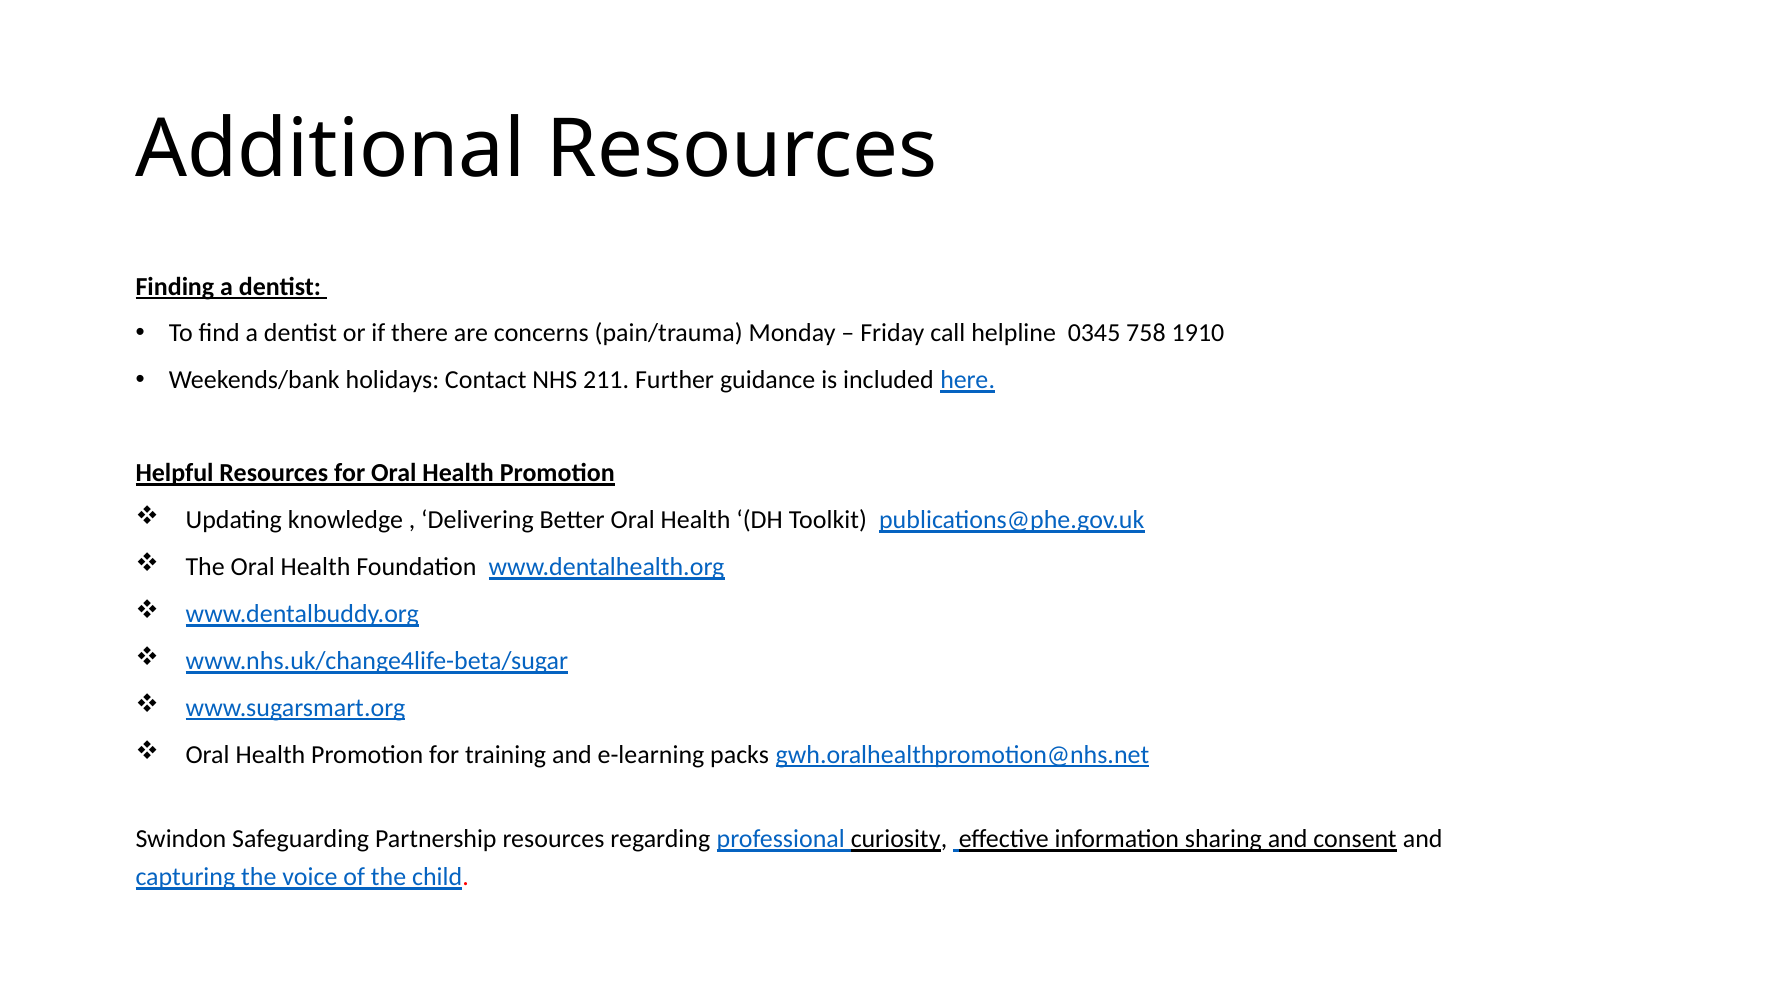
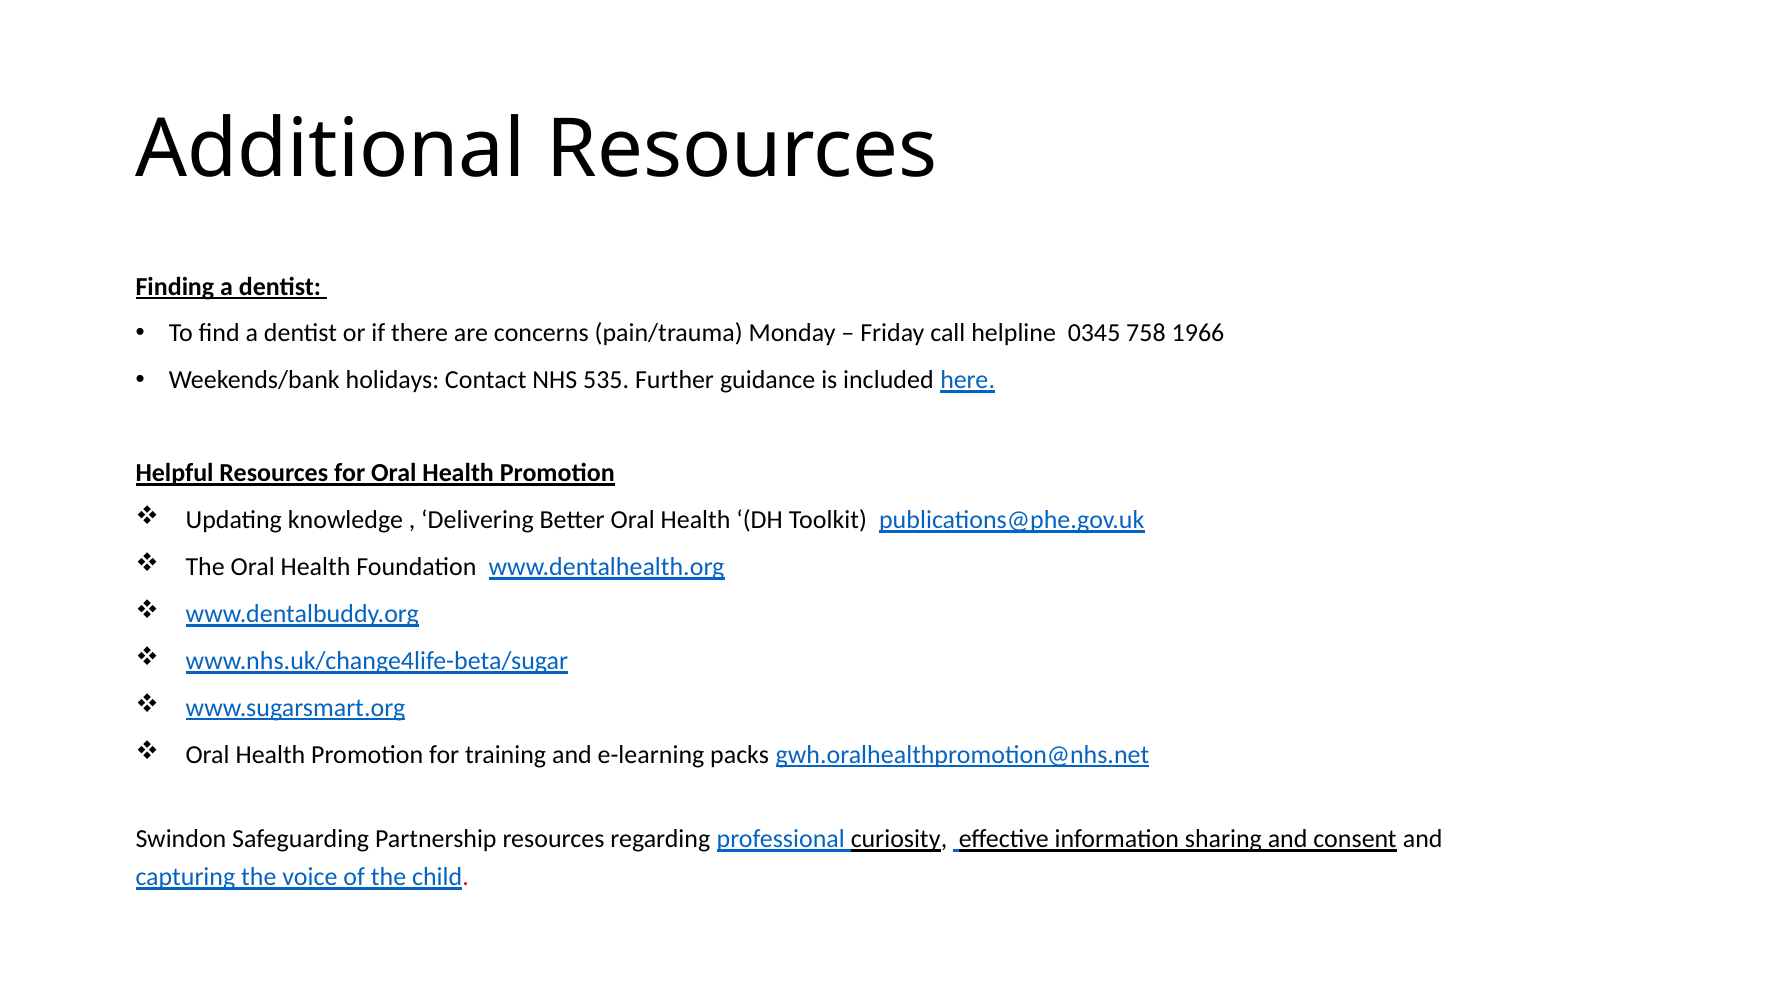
1910: 1910 -> 1966 (1198, 333)
211: 211 -> 535 (606, 380)
